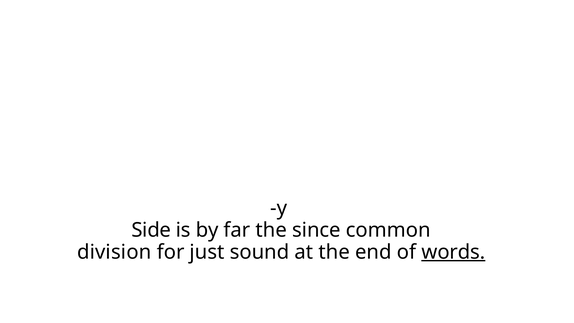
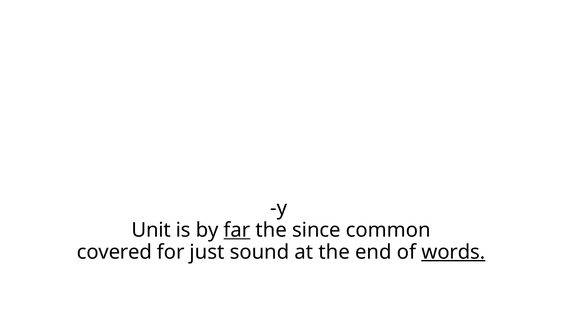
Side: Side -> Unit (151, 230)
far underline: none -> present (237, 230)
division: division -> covered (114, 252)
